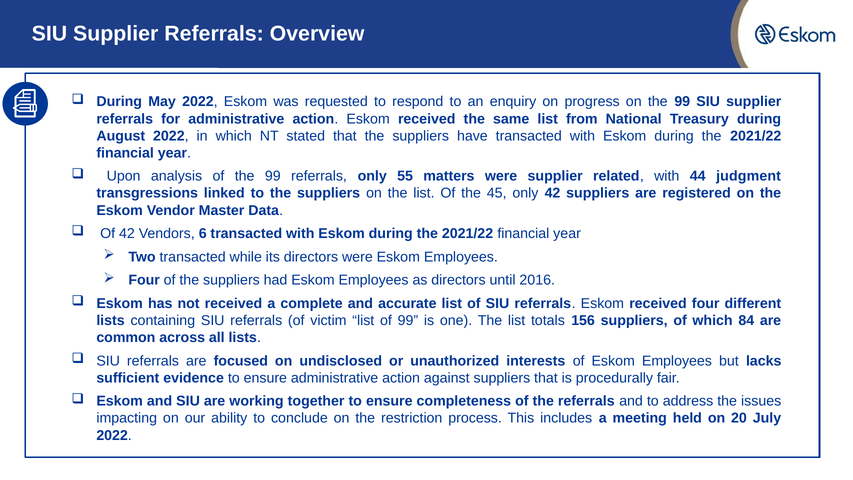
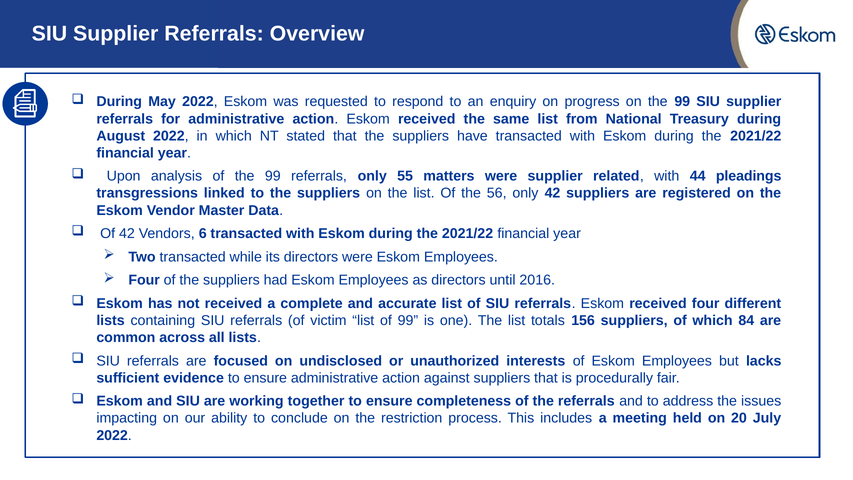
judgment: judgment -> pleadings (749, 176)
45: 45 -> 56 (497, 193)
